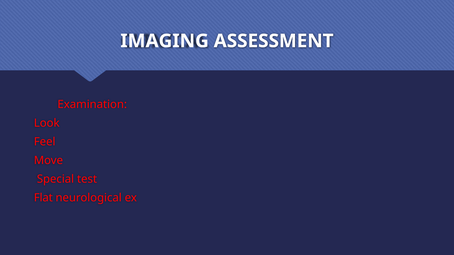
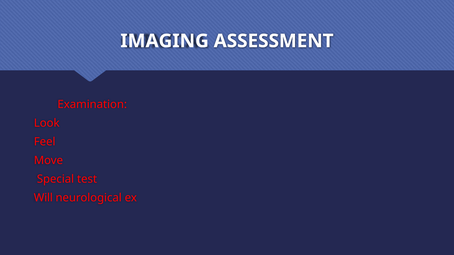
Flat: Flat -> Will (43, 198)
